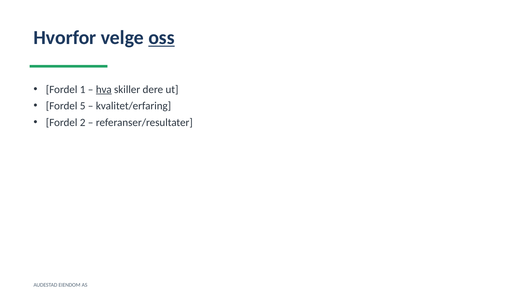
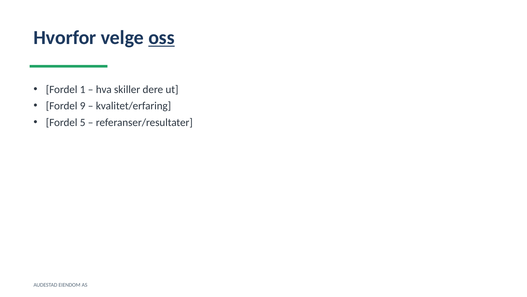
hva underline: present -> none (104, 89)
5: 5 -> 9 (83, 106)
2: 2 -> 5 (83, 122)
